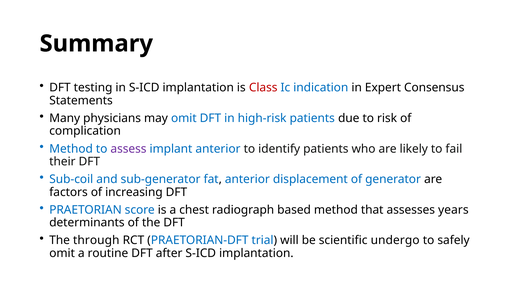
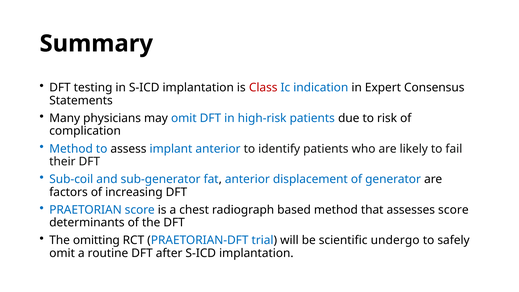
assess colour: purple -> black (128, 149)
assesses years: years -> score (453, 210)
through: through -> omitting (96, 240)
